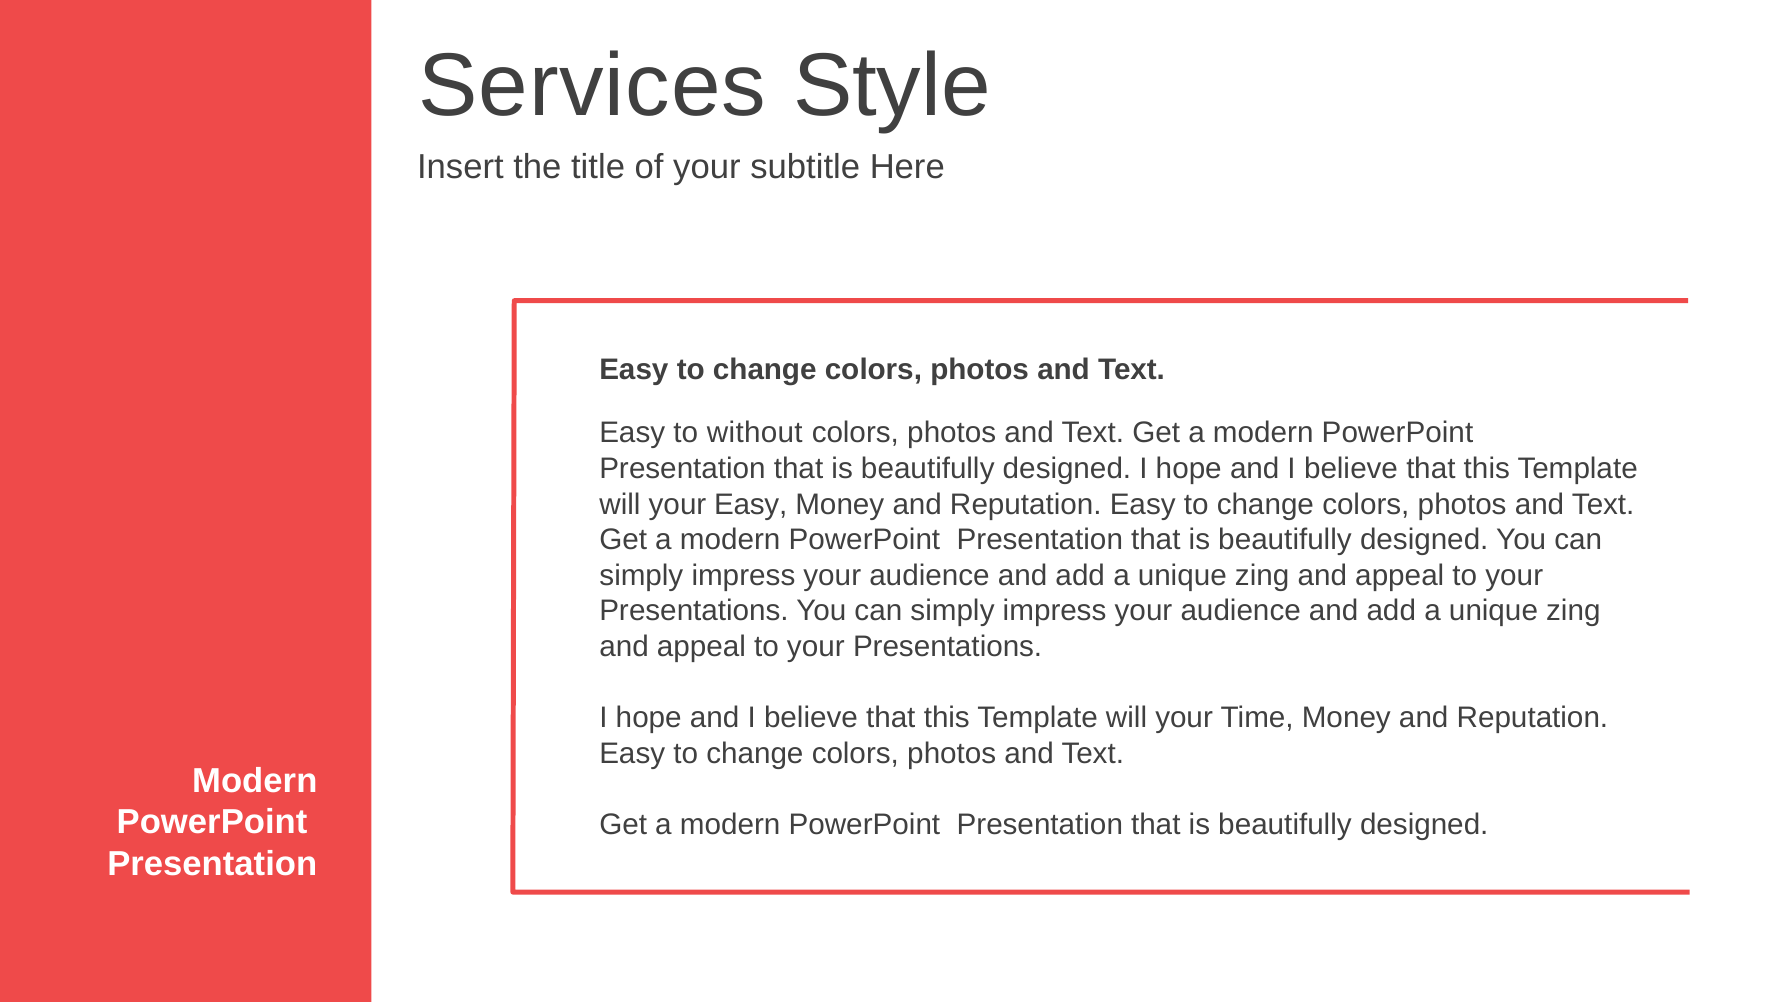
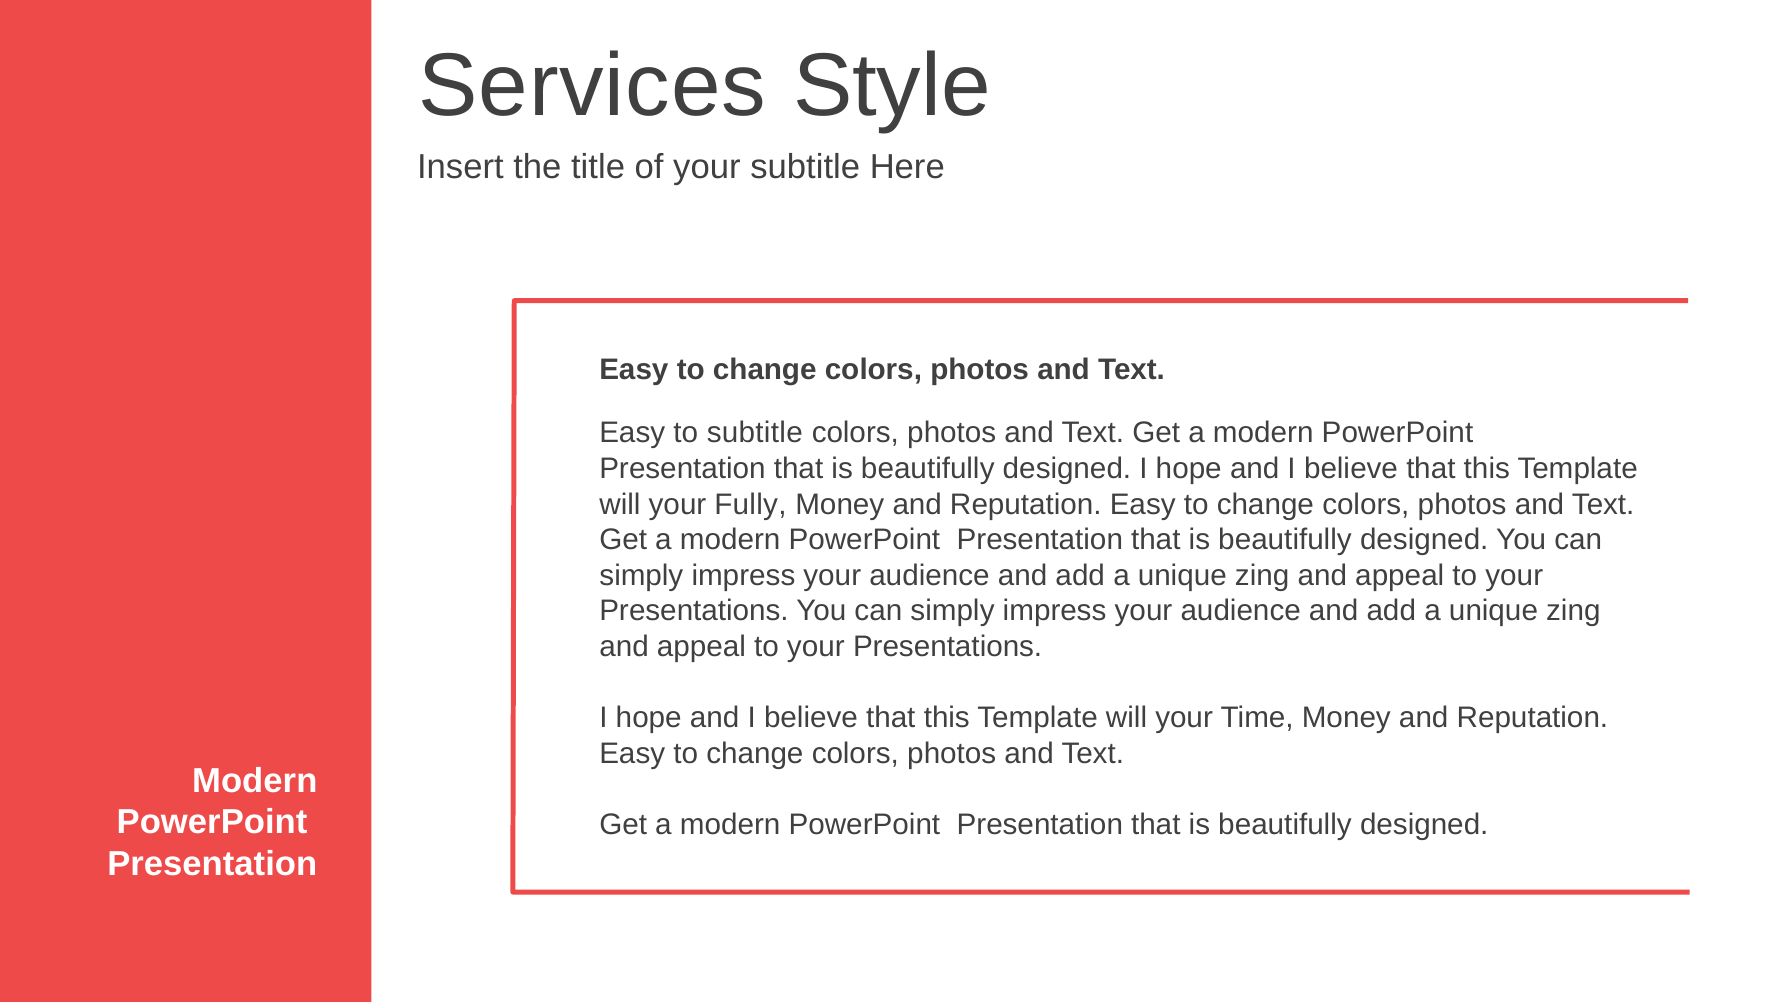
to without: without -> subtitle (755, 433)
your Easy: Easy -> Fully (750, 504)
